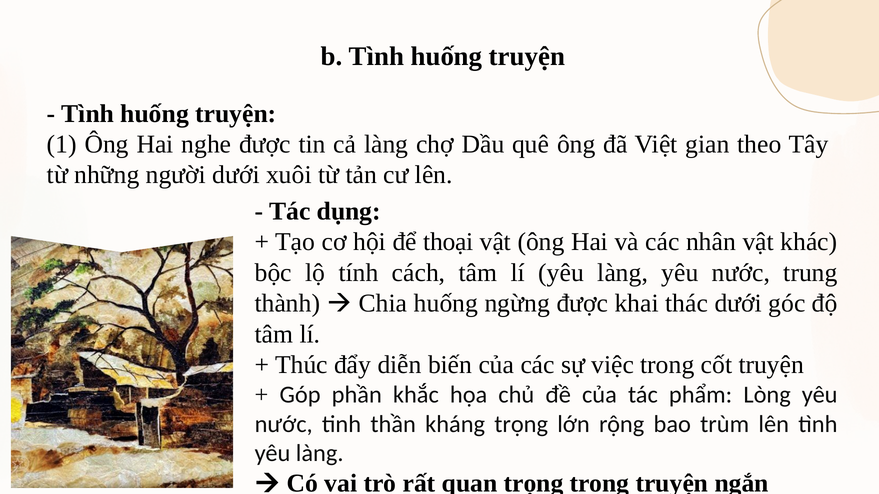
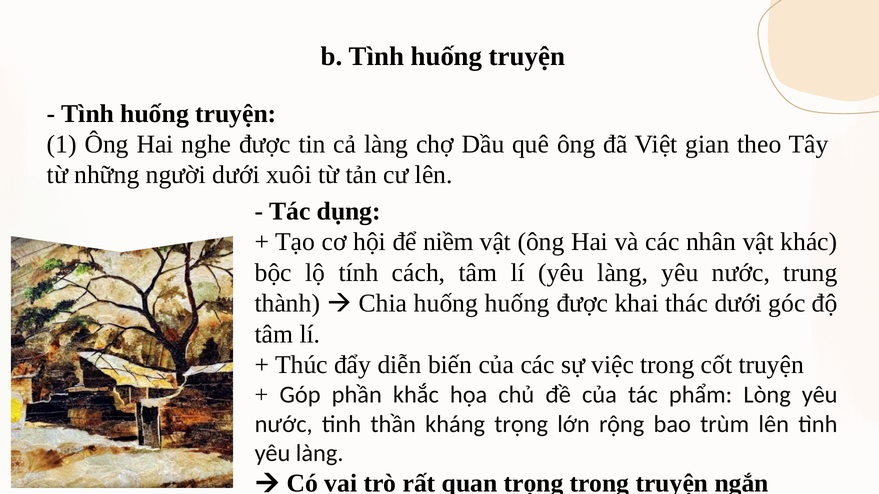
thoại: thoại -> niềm (448, 242)
huống ngừng: ngừng -> huống (517, 304)
